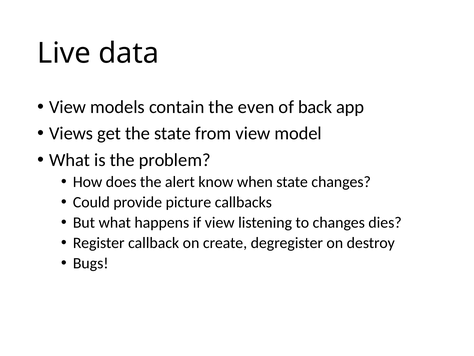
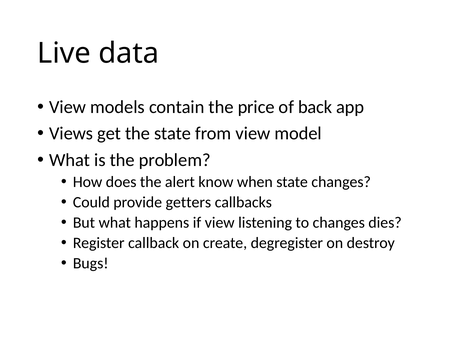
even: even -> price (256, 107)
picture: picture -> getters (188, 202)
